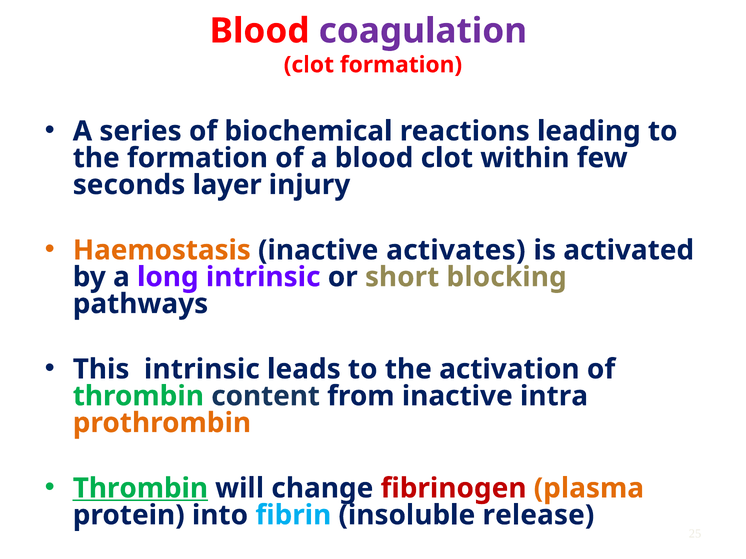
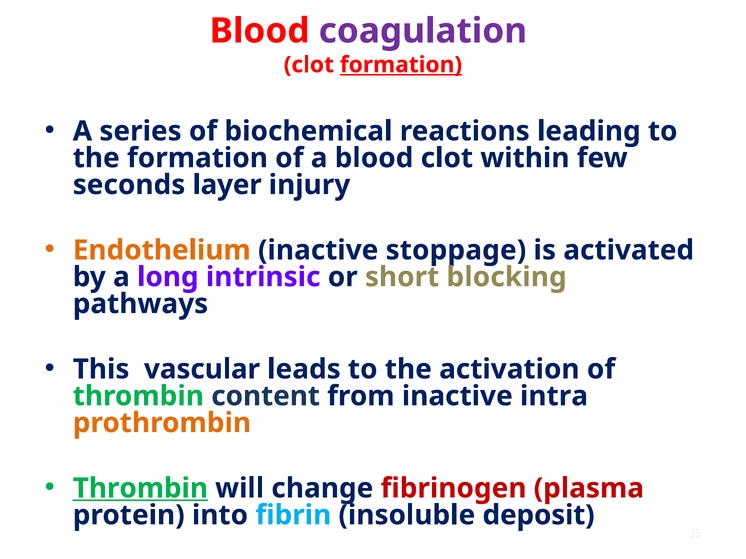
formation underline: none -> present (401, 65)
Haemostasis: Haemostasis -> Endothelium (162, 250)
activates: activates -> stoppage (456, 250)
This intrinsic: intrinsic -> vascular (202, 370)
plasma colour: orange -> red (589, 489)
release: release -> deposit (539, 516)
